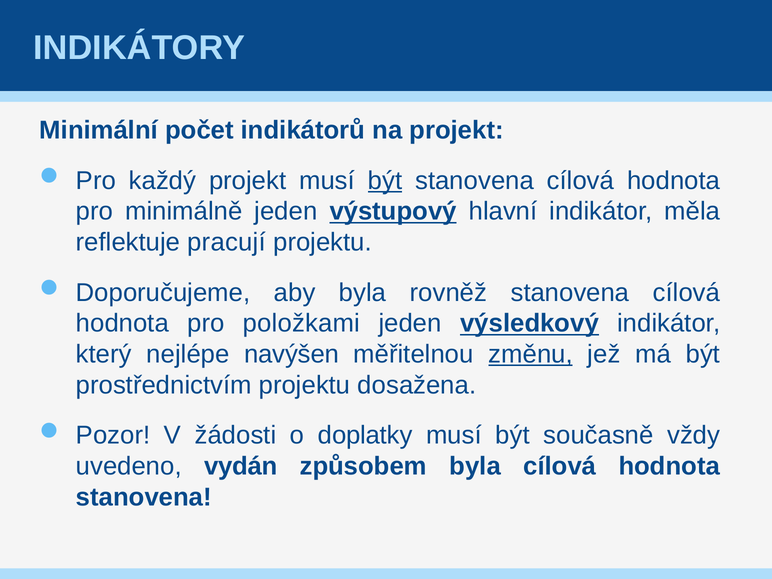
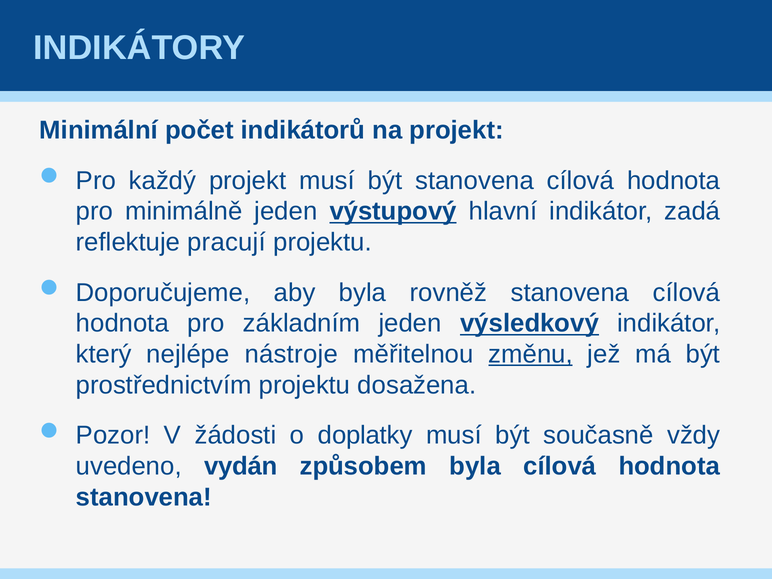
být underline: present -> none (385, 181)
měla: měla -> zadá (692, 211)
položkami: položkami -> základním (302, 323)
navýšen: navýšen -> nástroje (291, 354)
